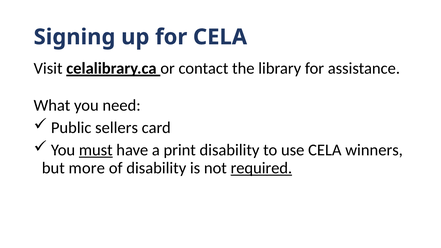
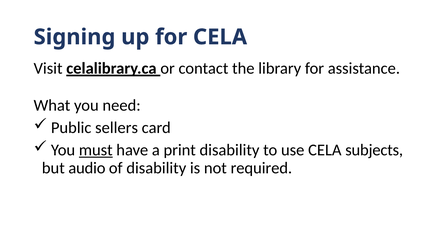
winners: winners -> subjects (374, 150)
more: more -> audio (87, 168)
required underline: present -> none (261, 168)
